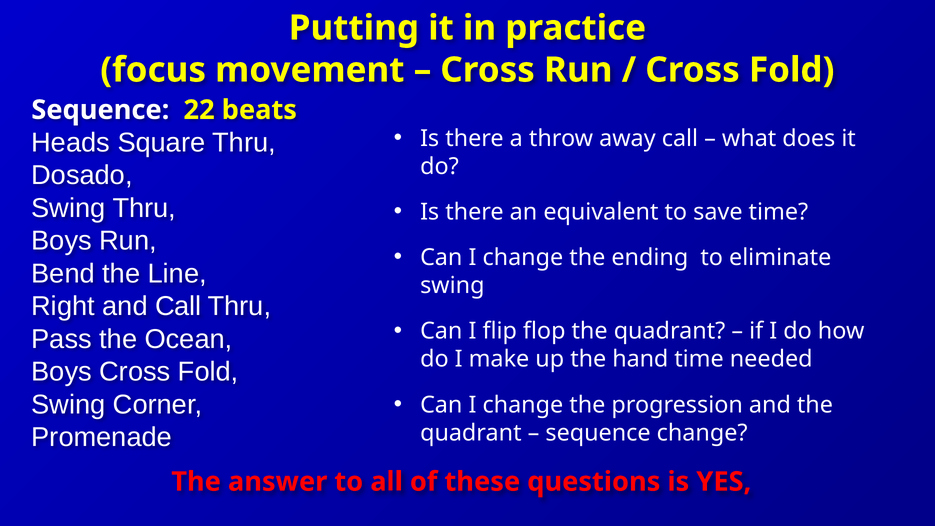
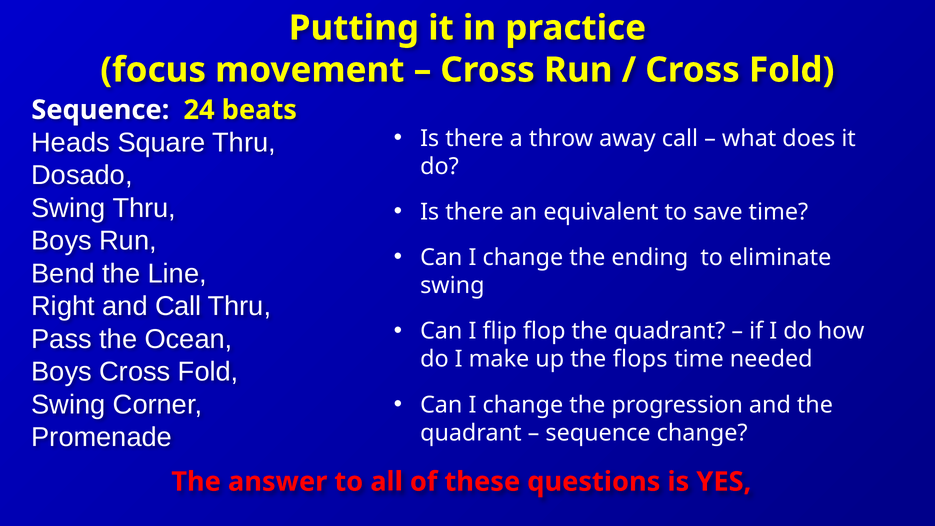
22: 22 -> 24 (199, 110)
hand: hand -> flops (640, 359)
